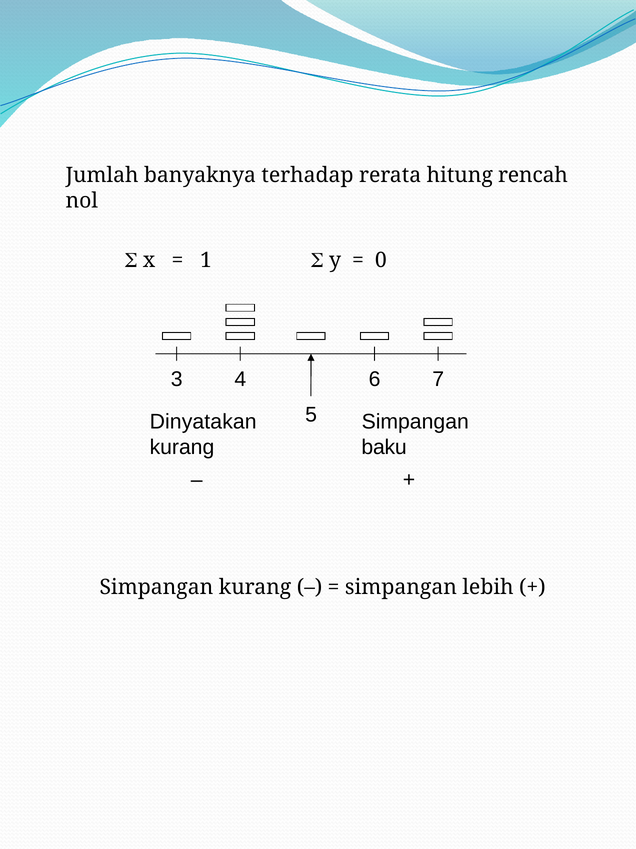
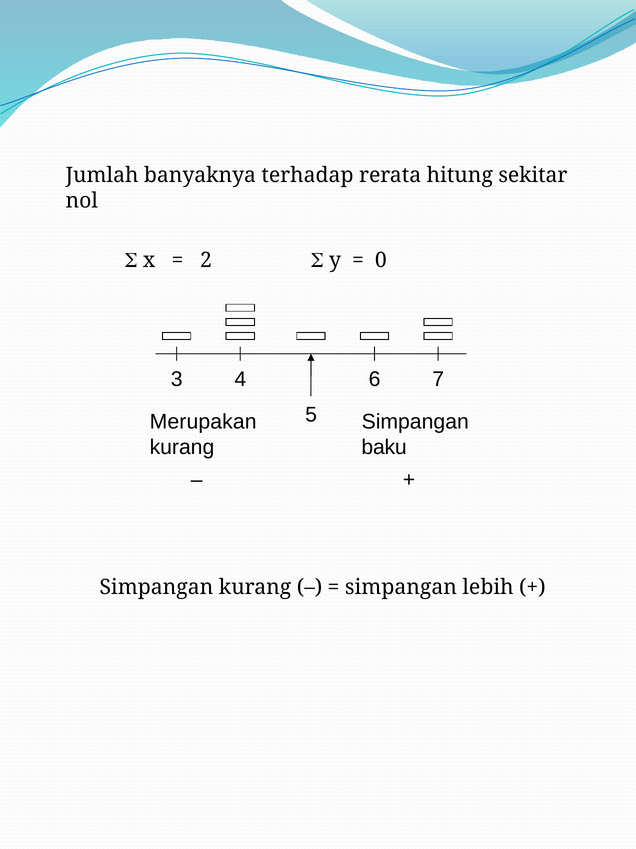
rencah: rencah -> sekitar (533, 175)
1: 1 -> 2 (206, 260)
Dinyatakan: Dinyatakan -> Merupakan (203, 421)
